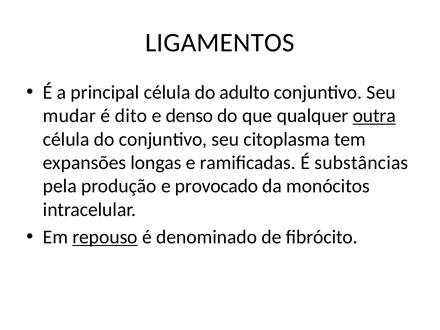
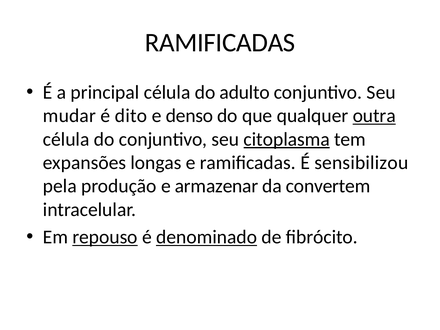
LIGAMENTOS: LIGAMENTOS -> RAMIFICADAS (220, 43)
citoplasma underline: none -> present (287, 139)
substâncias: substâncias -> sensibilizou (361, 163)
provocado: provocado -> armazenar (217, 186)
monócitos: monócitos -> convertem (328, 186)
denominado underline: none -> present (207, 237)
